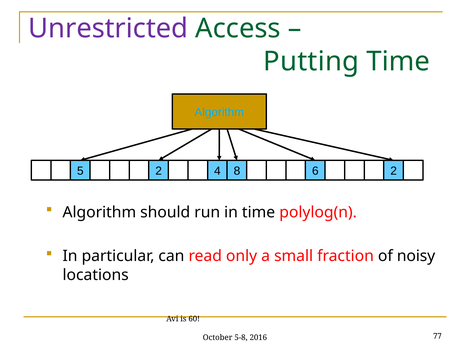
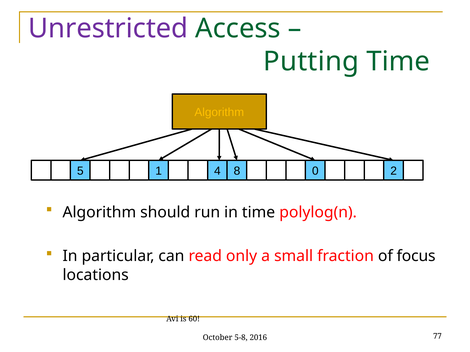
Algorithm colour: light blue -> yellow (219, 112)
5 2: 2 -> 1 (159, 171)
6: 6 -> 0 (315, 171)
noisy: noisy -> focus (416, 256)
